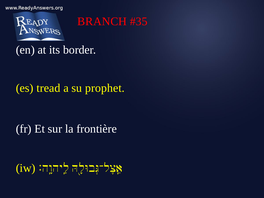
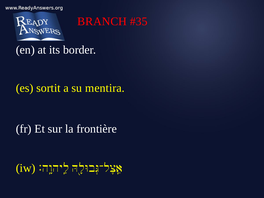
tread: tread -> sortit (48, 88)
prophet: prophet -> mentira (105, 88)
